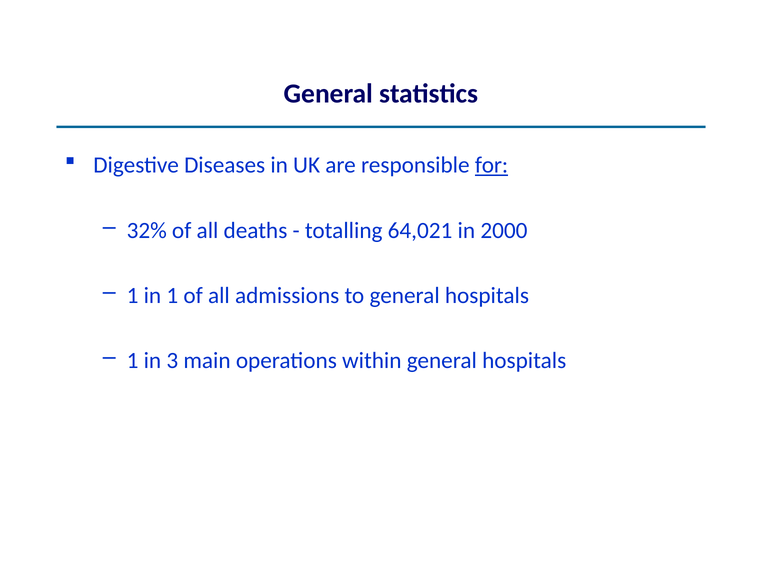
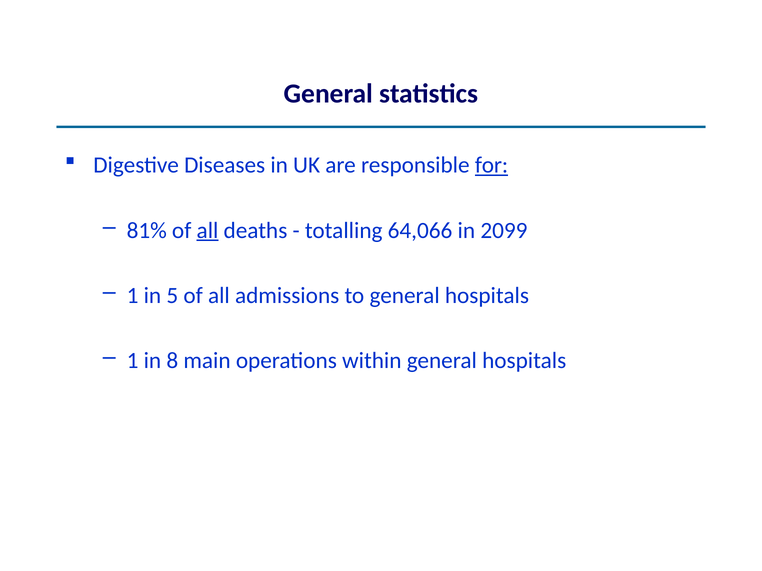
32%: 32% -> 81% (147, 231)
all underline: none -> present (208, 231)
64,021: 64,021 -> 64,066 (420, 231)
2000: 2000 -> 2099 (504, 231)
in 1: 1 -> 5 (172, 296)
3: 3 -> 8 (172, 361)
